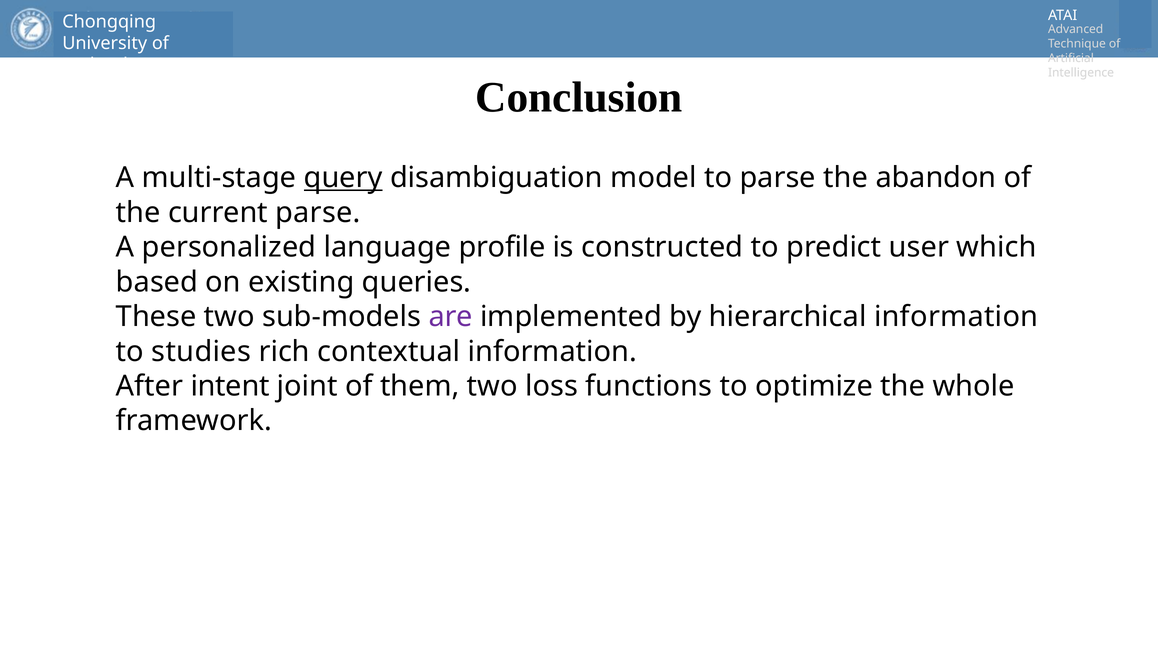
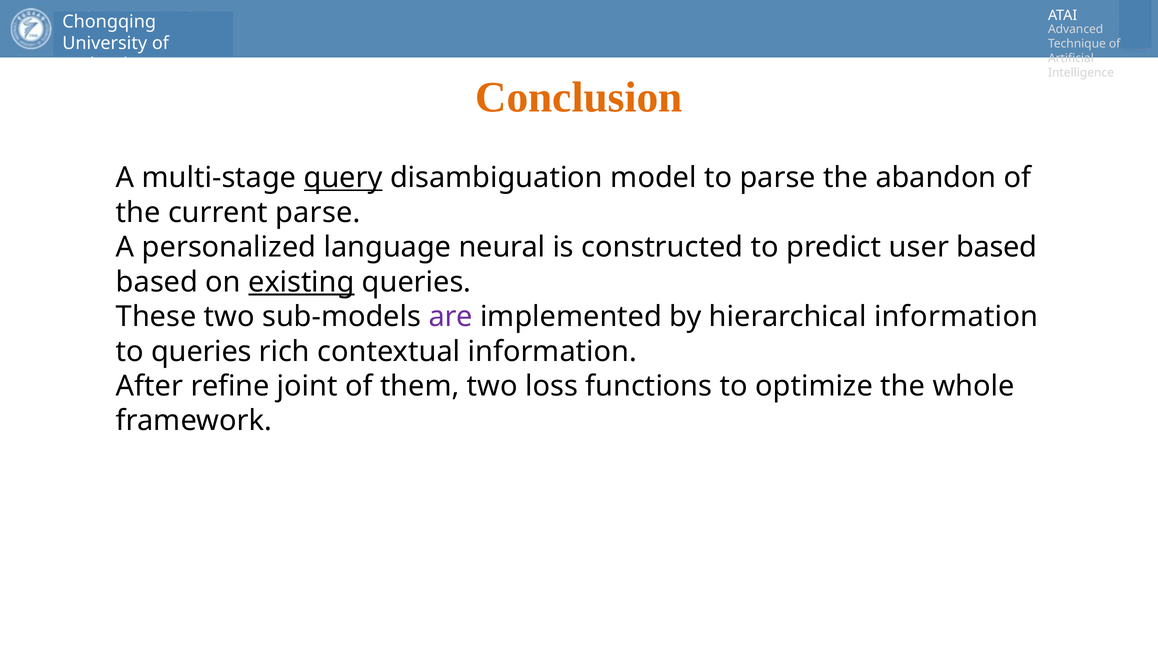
Conclusion colour: black -> orange (579, 97)
profile: profile -> neural (502, 247)
user which: which -> based (997, 247)
existing underline: none -> present (301, 282)
to studies: studies -> queries (201, 352)
intent: intent -> refine (230, 386)
